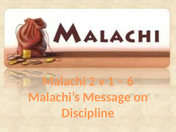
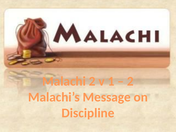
6: 6 -> 2 (130, 81)
